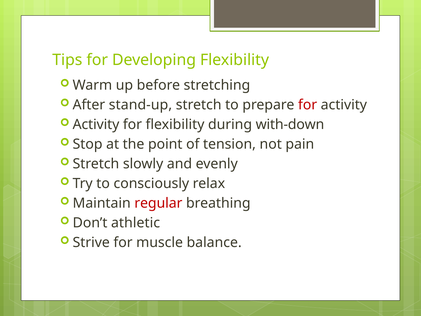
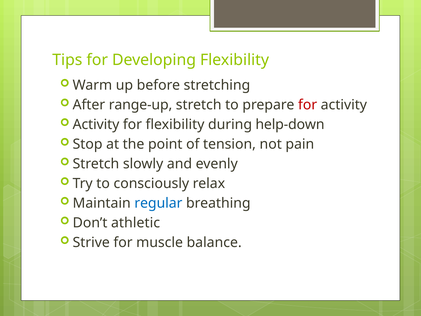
stand-up: stand-up -> range-up (141, 105)
with-down: with-down -> help-down (290, 124)
regular colour: red -> blue (158, 203)
